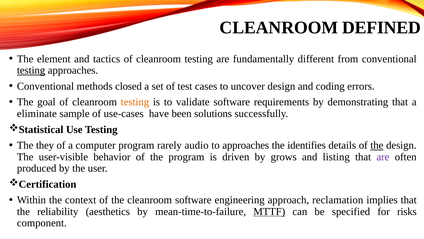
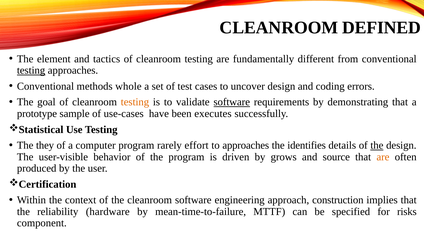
closed: closed -> whole (128, 86)
software underline: none -> present (232, 102)
eliminate: eliminate -> prototype (37, 113)
solutions: solutions -> executes (213, 113)
audio: audio -> effort (197, 145)
listing: listing -> source (336, 157)
are colour: purple -> orange (383, 157)
reclamation: reclamation -> construction (338, 200)
aesthetics: aesthetics -> hardware (108, 211)
MTTF underline: present -> none (269, 211)
